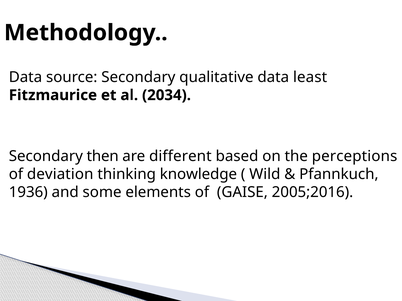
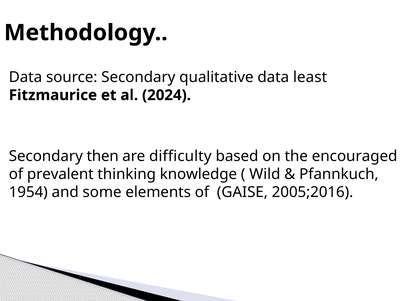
2034: 2034 -> 2024 (167, 95)
different: different -> difficulty (180, 156)
perceptions: perceptions -> encouraged (355, 156)
deviation: deviation -> prevalent (60, 174)
1936: 1936 -> 1954 (28, 193)
